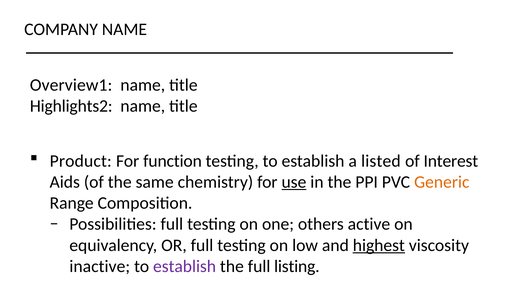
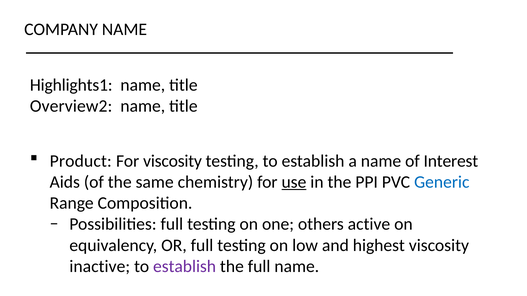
Overview1: Overview1 -> Highlights1 (71, 85)
Highlights2: Highlights2 -> Overview2 (71, 106)
For function: function -> viscosity (173, 161)
a listed: listed -> name (381, 161)
Generic colour: orange -> blue (442, 182)
highest underline: present -> none (379, 246)
full listing: listing -> name (297, 267)
